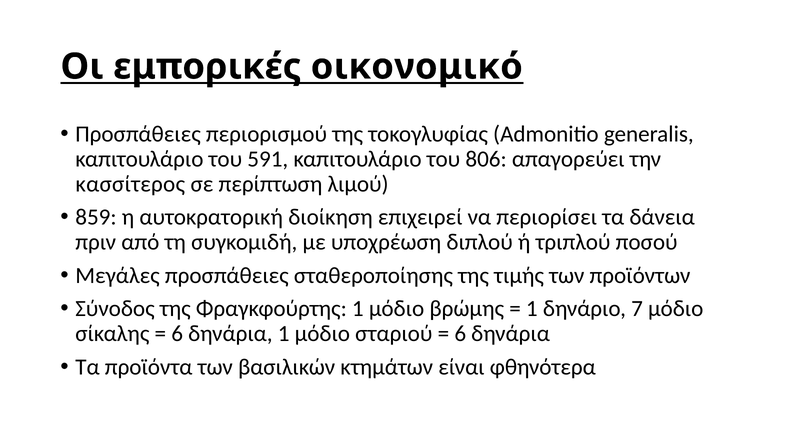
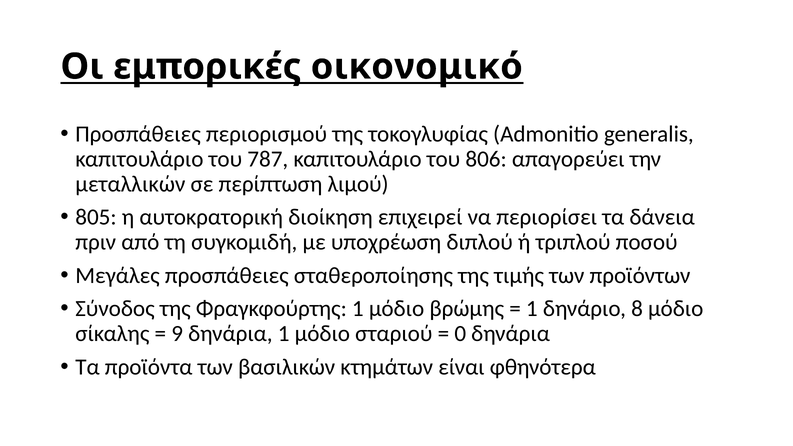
591: 591 -> 787 (268, 159)
κασσίτερος: κασσίτερος -> μεταλλικών (130, 184)
859: 859 -> 805 (96, 217)
7: 7 -> 8 (637, 309)
6: 6 -> 9 (177, 334)
6: 6 -> 0 (460, 334)
